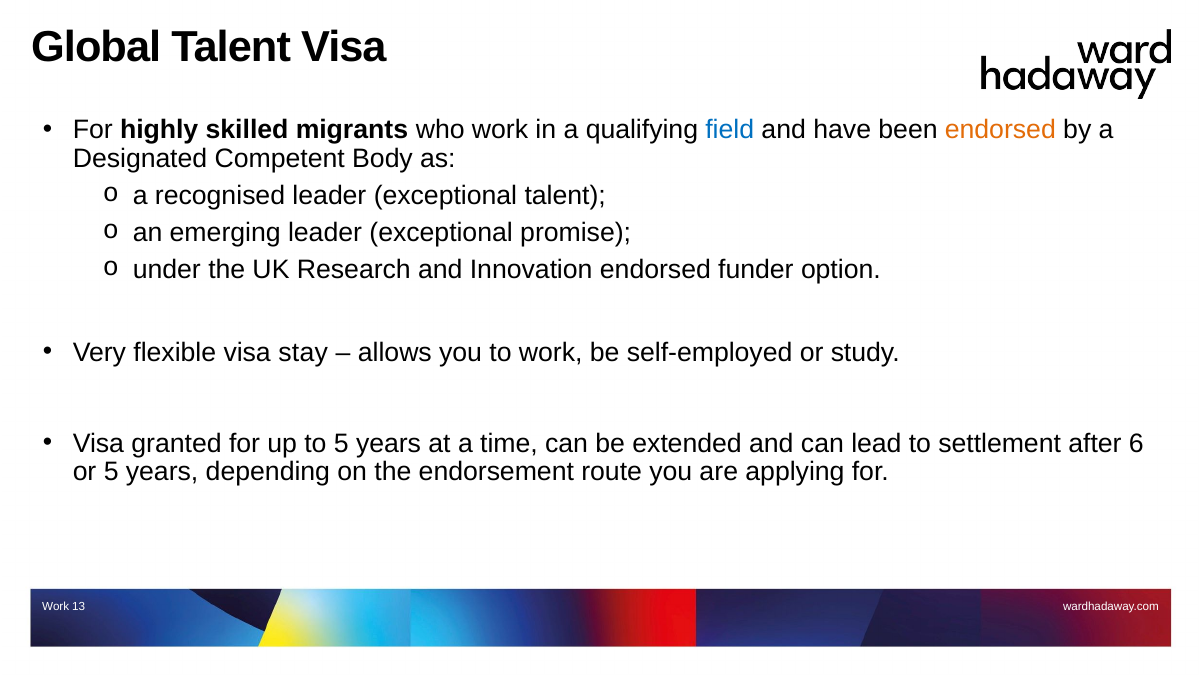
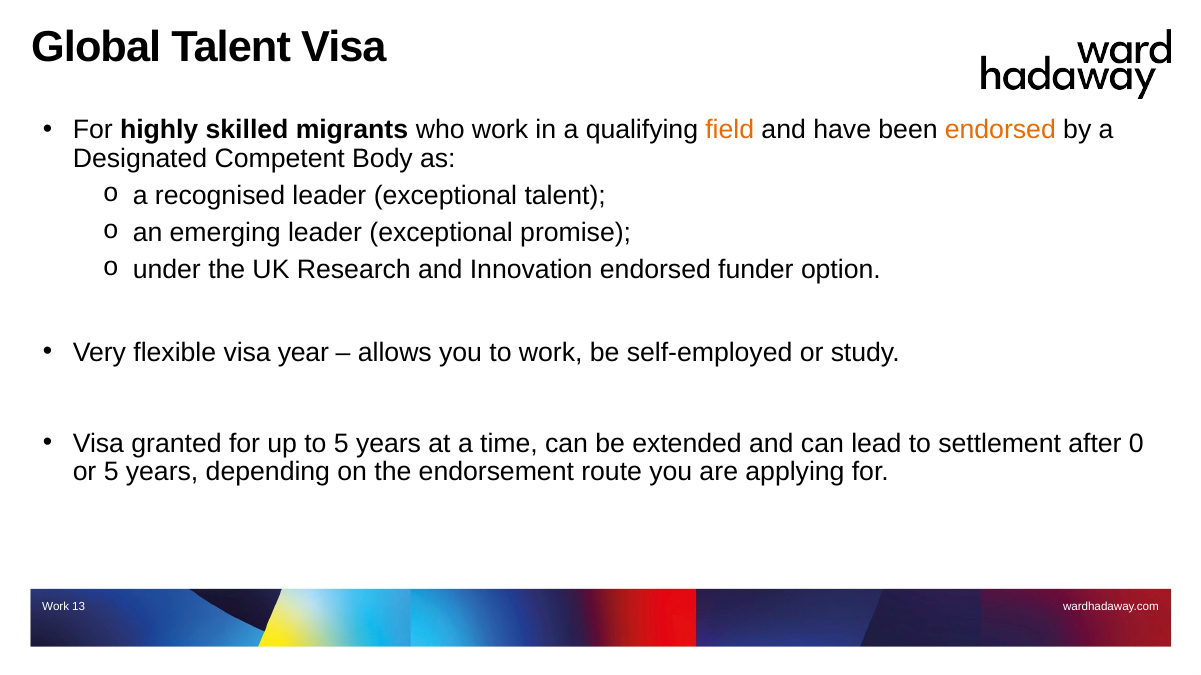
field colour: blue -> orange (730, 130)
stay: stay -> year (303, 353)
6: 6 -> 0 (1136, 444)
